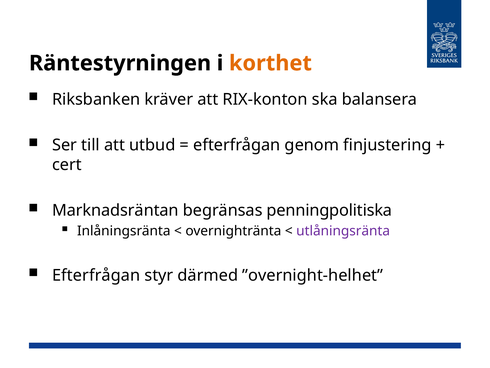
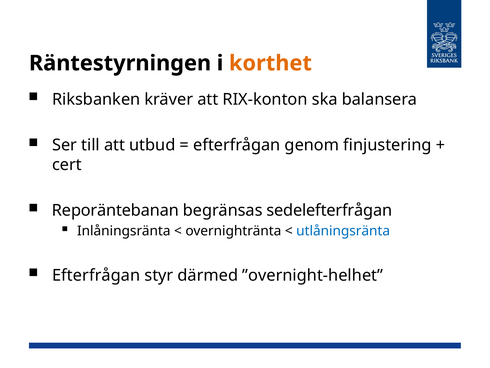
Marknadsräntan: Marknadsräntan -> Reporäntebanan (115, 210)
penningpolitiska: penningpolitiska -> sedelefterfrågan (329, 210)
utlåningsränta colour: purple -> blue (343, 231)
